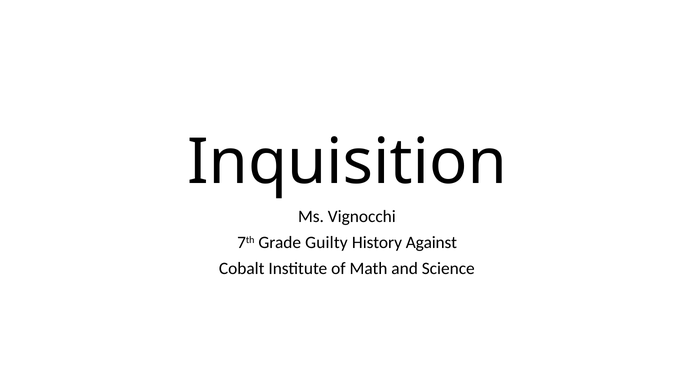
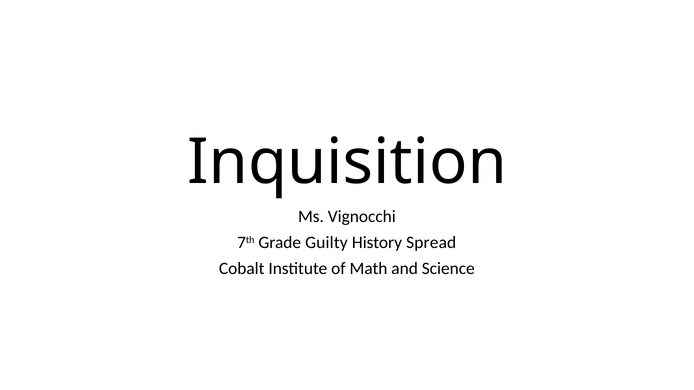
Against: Against -> Spread (431, 243)
